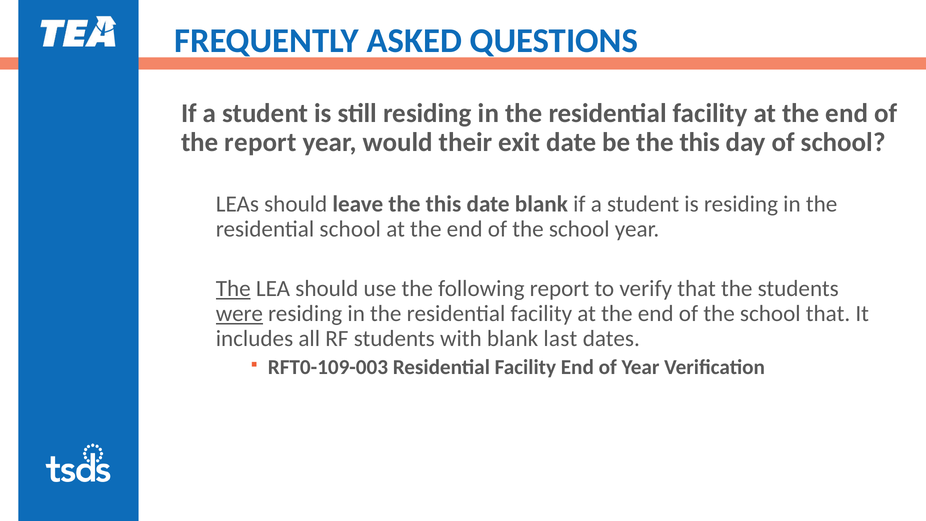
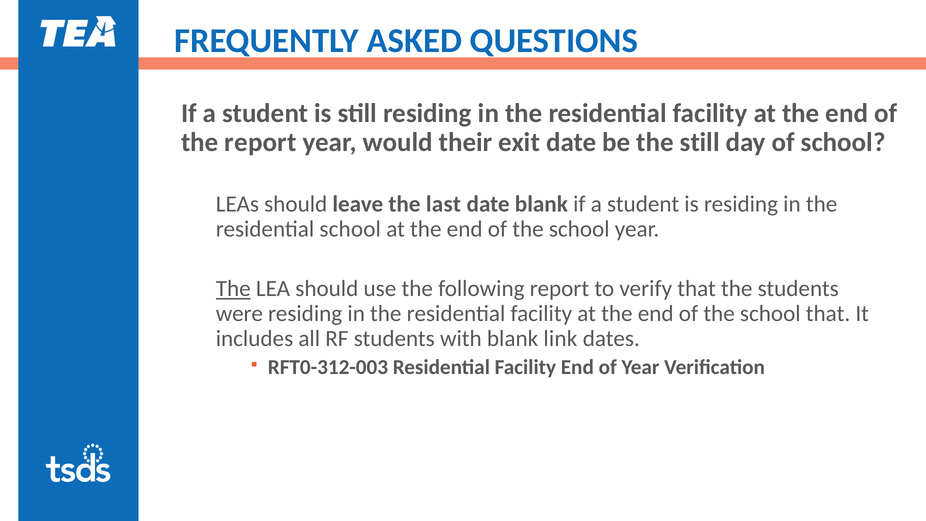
be the this: this -> still (700, 142)
leave the this: this -> last (443, 204)
were underline: present -> none (239, 314)
last: last -> link (560, 339)
RFT0-109-003: RFT0-109-003 -> RFT0-312-003 (328, 367)
